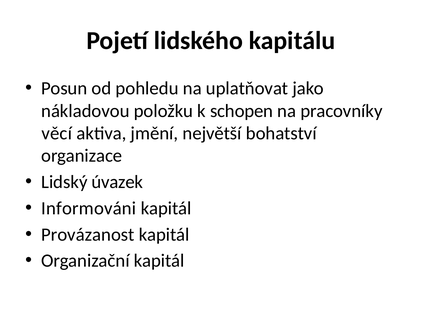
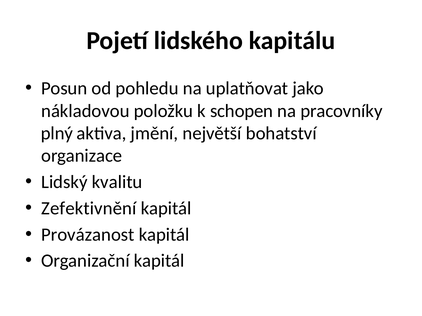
věcí: věcí -> plný (57, 134)
úvazek: úvazek -> kvalitu (117, 182)
Informováni: Informováni -> Zefektivnění (89, 209)
